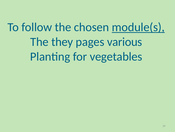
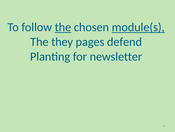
the underline: none -> present (63, 27)
various: various -> defend (125, 42)
vegetables: vegetables -> newsletter (116, 56)
